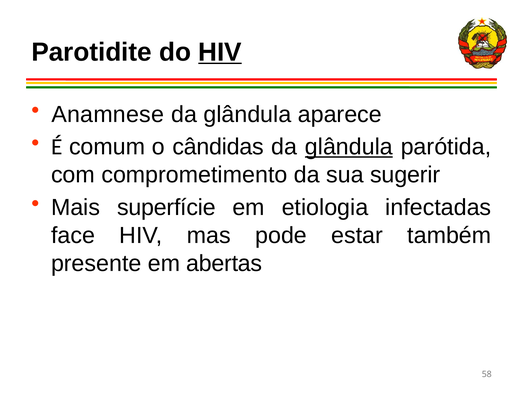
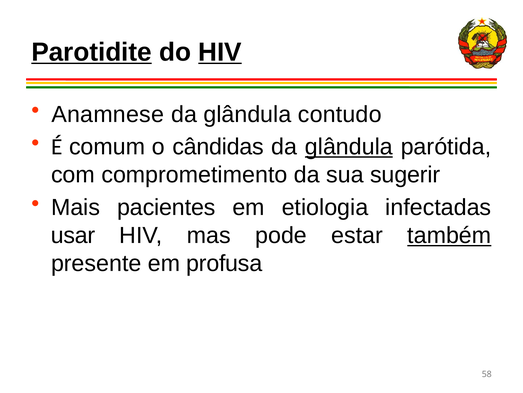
Parotidite underline: none -> present (92, 52)
aparece: aparece -> contudo (340, 114)
superfície: superfície -> pacientes (166, 207)
face: face -> usar (73, 235)
também underline: none -> present (449, 235)
abertas: abertas -> profusa (224, 263)
